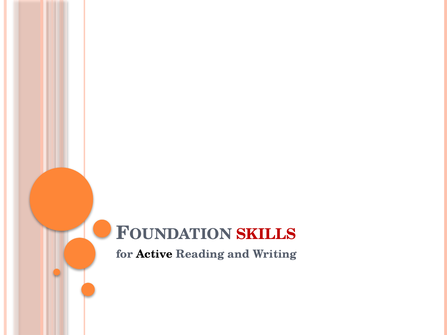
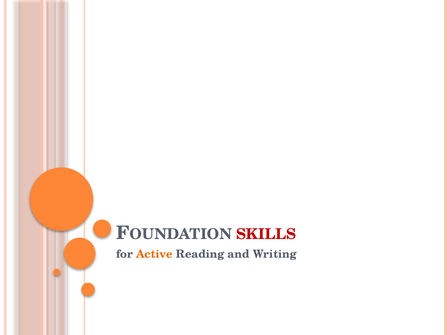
Active colour: black -> orange (154, 254)
